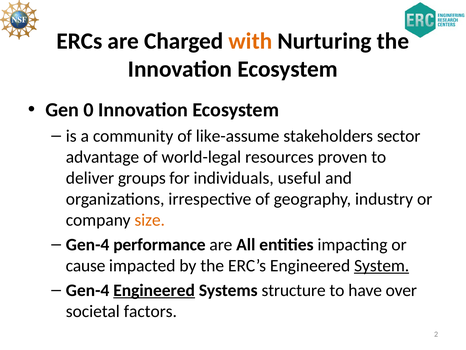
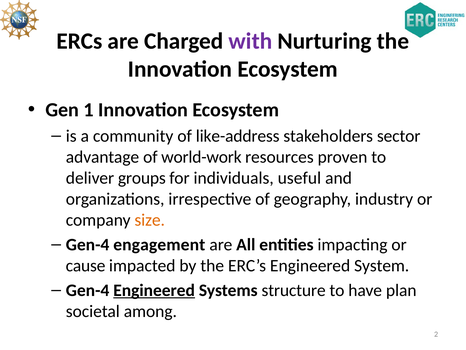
with colour: orange -> purple (250, 41)
0: 0 -> 1 (89, 110)
like-assume: like-assume -> like-address (238, 136)
world-legal: world-legal -> world-work (201, 157)
performance: performance -> engagement (159, 244)
System underline: present -> none (382, 265)
over: over -> plan (401, 290)
factors: factors -> among (150, 311)
